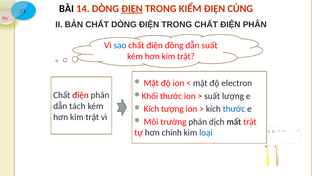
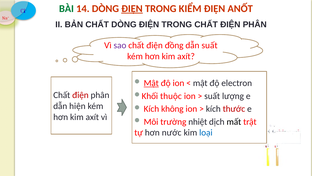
BÀI colour: black -> green (66, 9)
CỦNG: CỦNG -> ANỐT (240, 9)
sao colour: blue -> purple (120, 45)
trật: trật -> axít (186, 56)
Mật underline: none -> present (151, 83)
thước: thước -> thuộc (171, 96)
tách: tách -> hiện (77, 106)
tượng: tượng -> không (172, 109)
thước colour: blue -> red (234, 109)
trật: trật -> axít (92, 117)
phản: phản -> nhiệt (198, 121)
chính: chính -> nước (172, 132)
